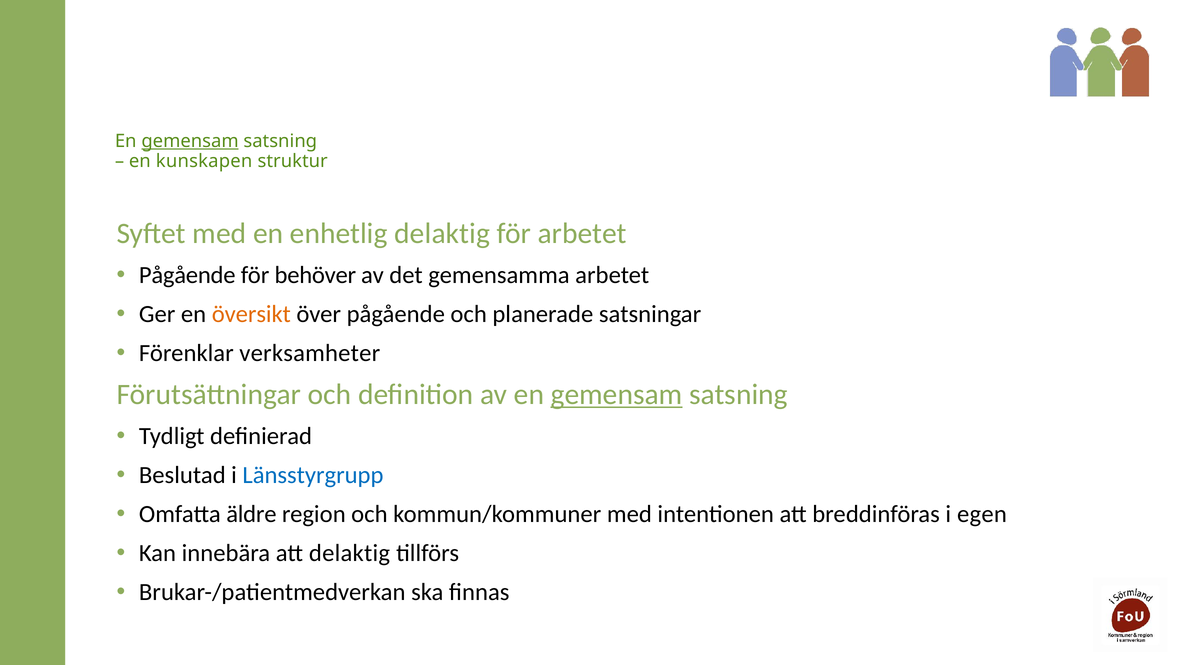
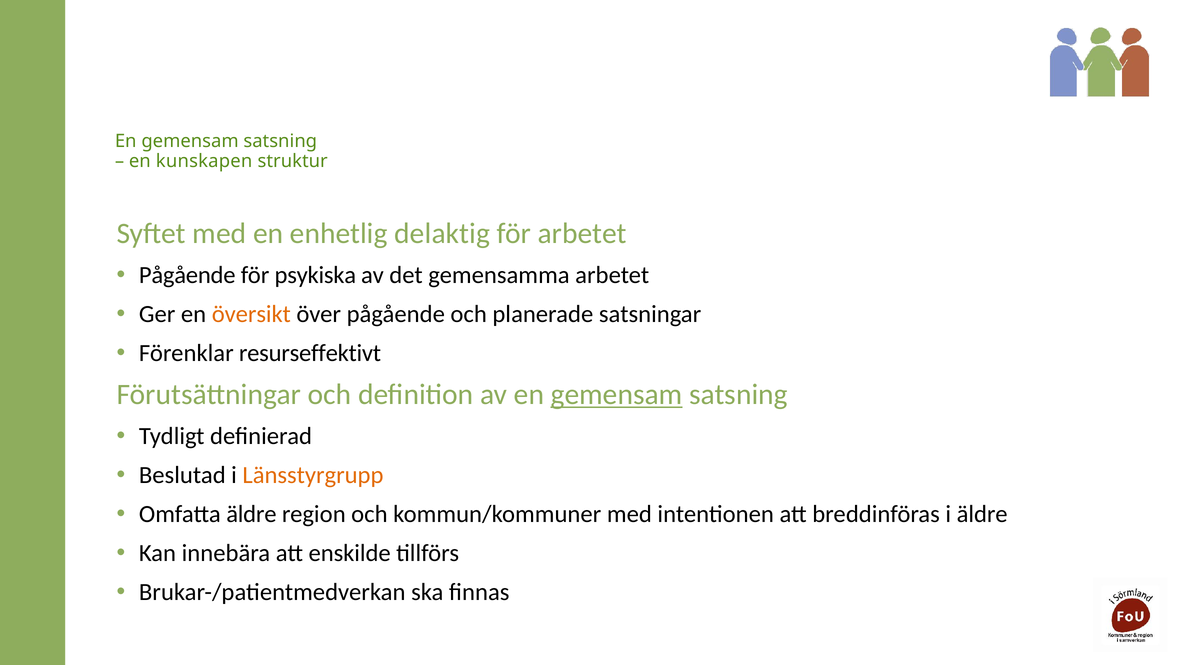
gemensam underline: present -> none (190, 141)
behöver: behöver -> psykiska (315, 275)
verksamheter: verksamheter -> resurseffektivt (310, 353)
Länsstyrgrupp colour: blue -> orange (313, 475)
i egen: egen -> äldre (982, 514)
att delaktig: delaktig -> enskilde (350, 553)
